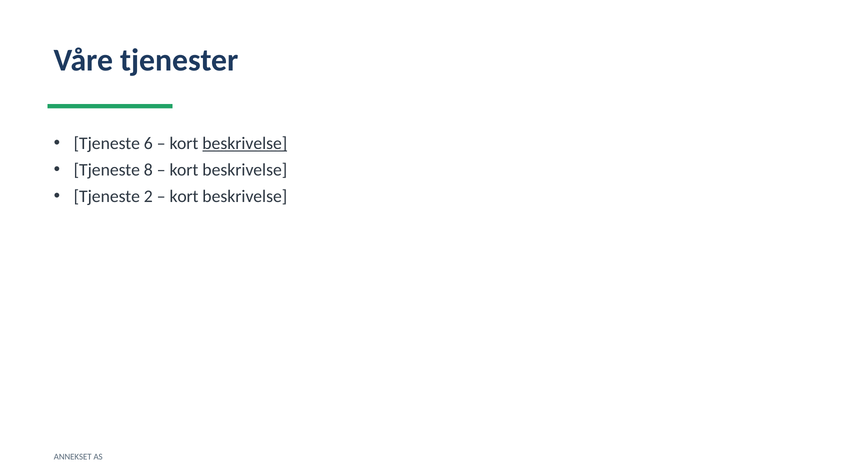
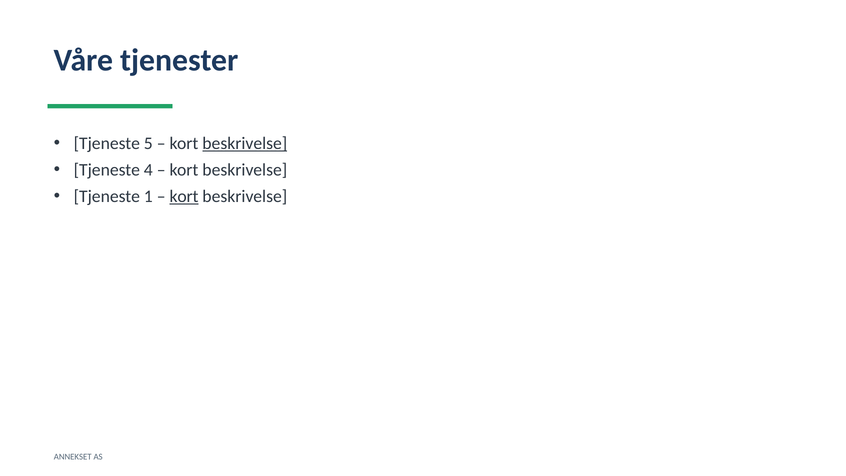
6: 6 -> 5 (148, 143)
8: 8 -> 4 (148, 170)
2: 2 -> 1 (148, 196)
kort underline: none -> present (184, 196)
